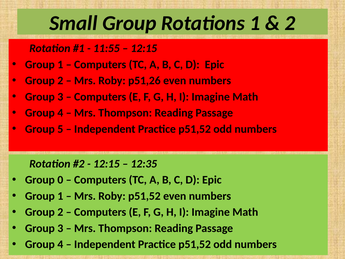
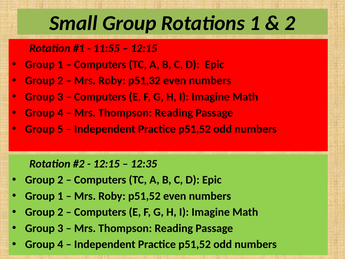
p51,26: p51,26 -> p51,32 (144, 81)
0: 0 -> 2 (60, 180)
